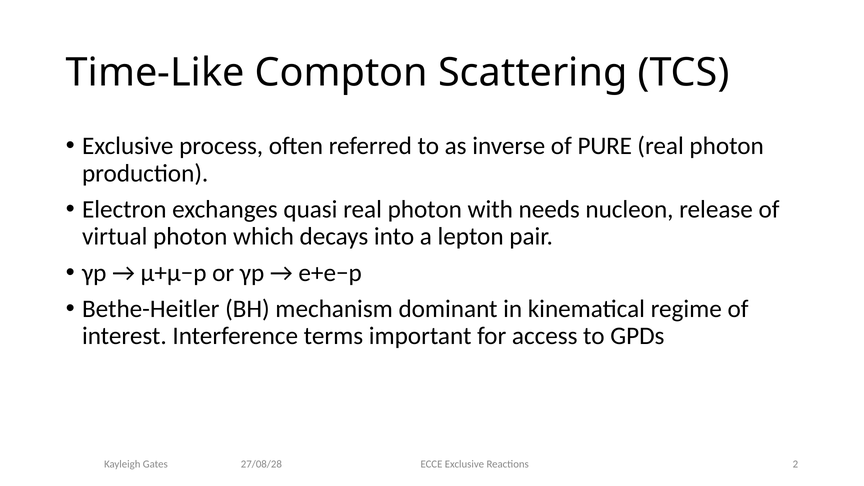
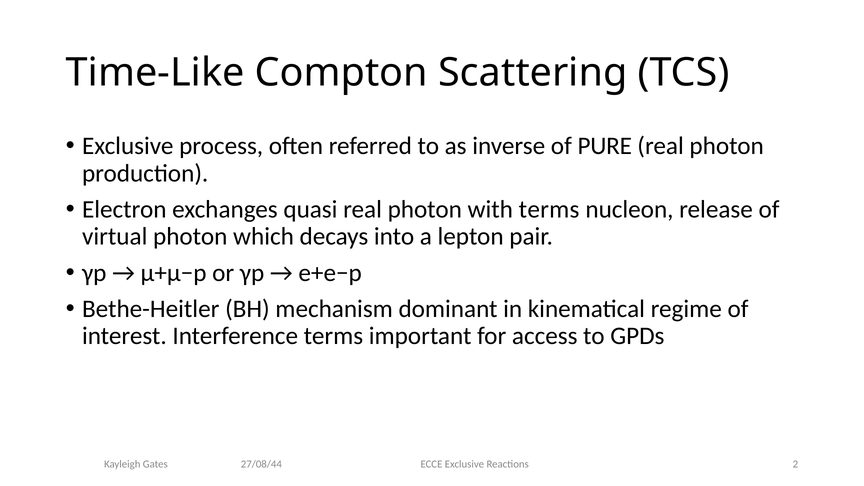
with needs: needs -> terms (549, 209)
27/08/28: 27/08/28 -> 27/08/44 (261, 464)
